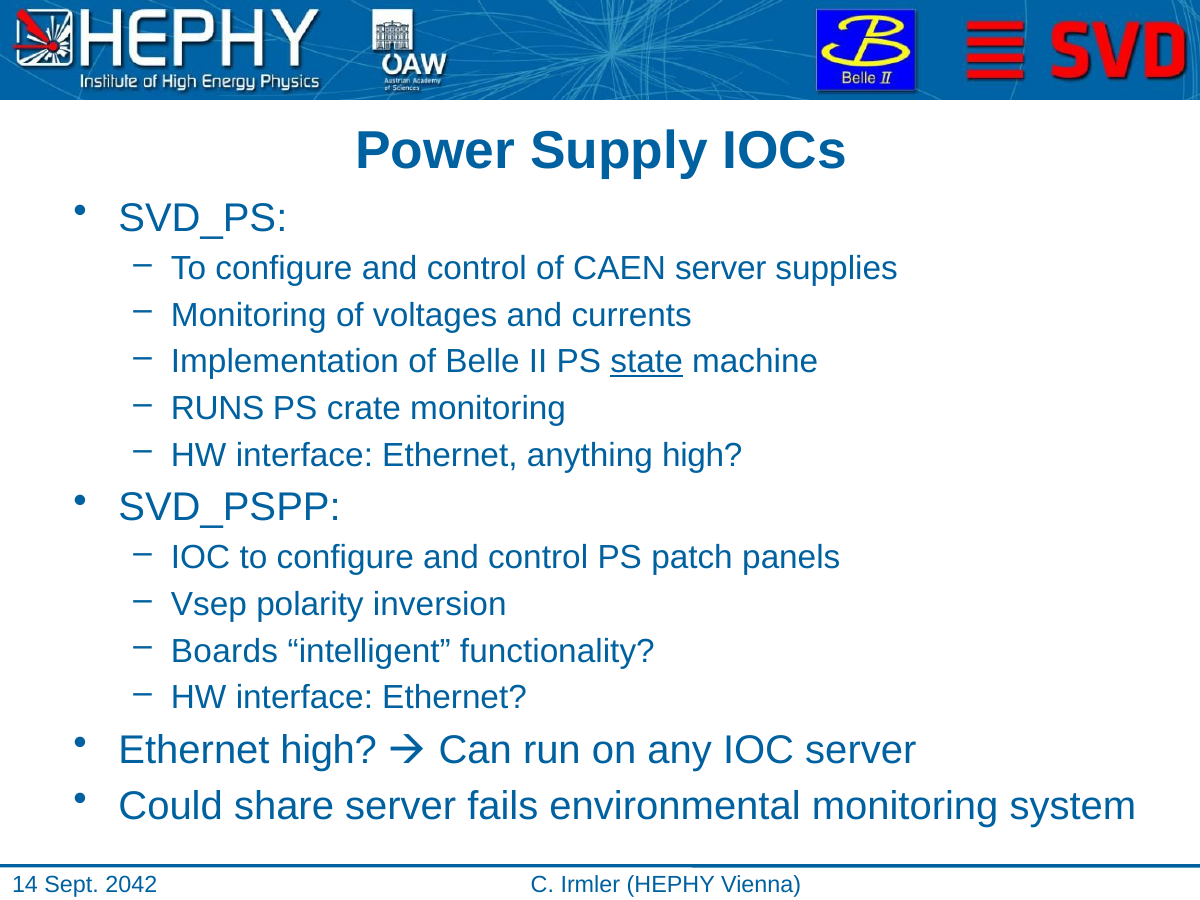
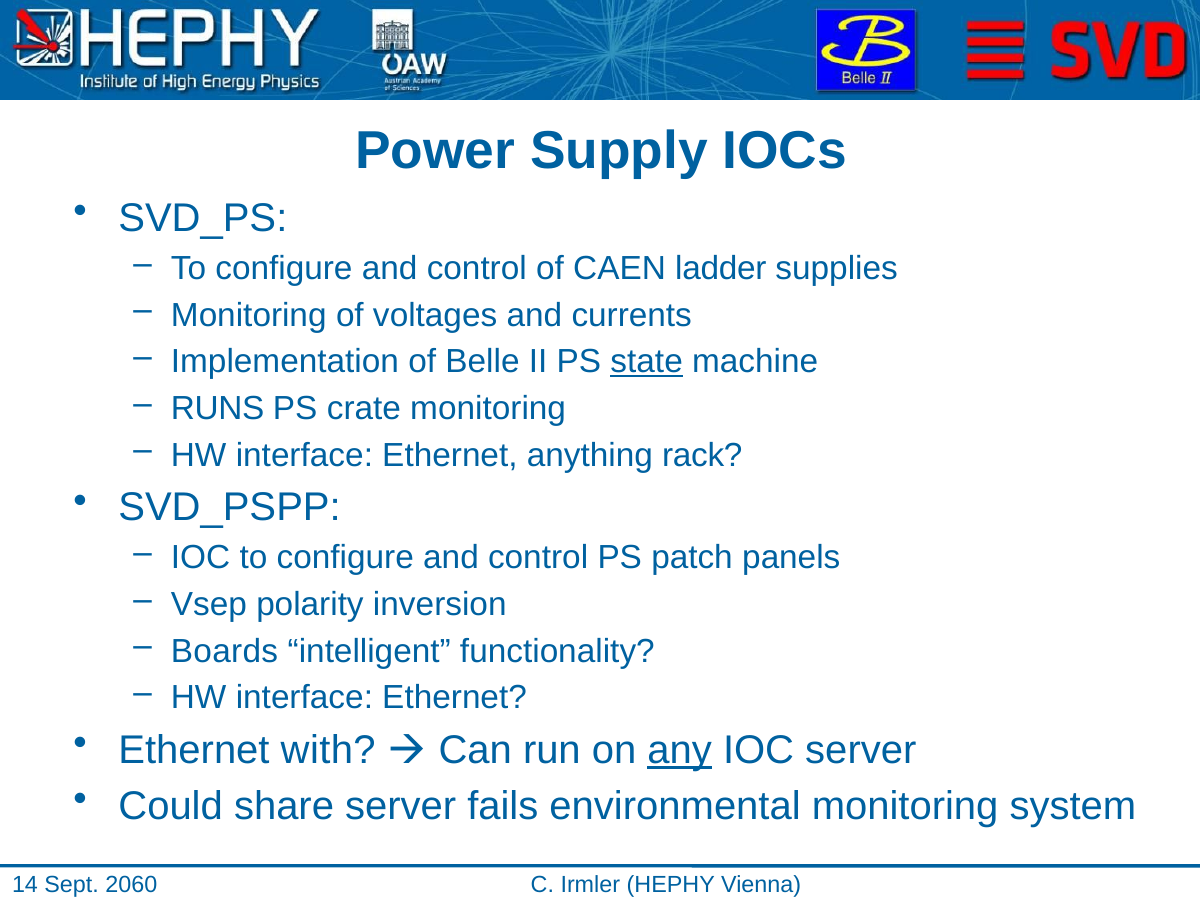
CAEN server: server -> ladder (721, 268)
anything high: high -> rack (702, 455)
Ethernet high: high -> with (328, 750)
any underline: none -> present (680, 750)
2042: 2042 -> 2060 (131, 885)
